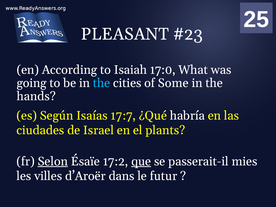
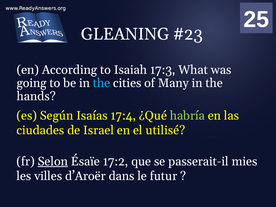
PLEASANT: PLEASANT -> GLEANING (125, 34)
17:0: 17:0 -> 17:3 (163, 70)
Some: Some -> Many (173, 83)
17:7: 17:7 -> 17:4 (123, 116)
habría colour: white -> light green (187, 116)
plants: plants -> utilisé (165, 130)
que underline: present -> none (141, 161)
